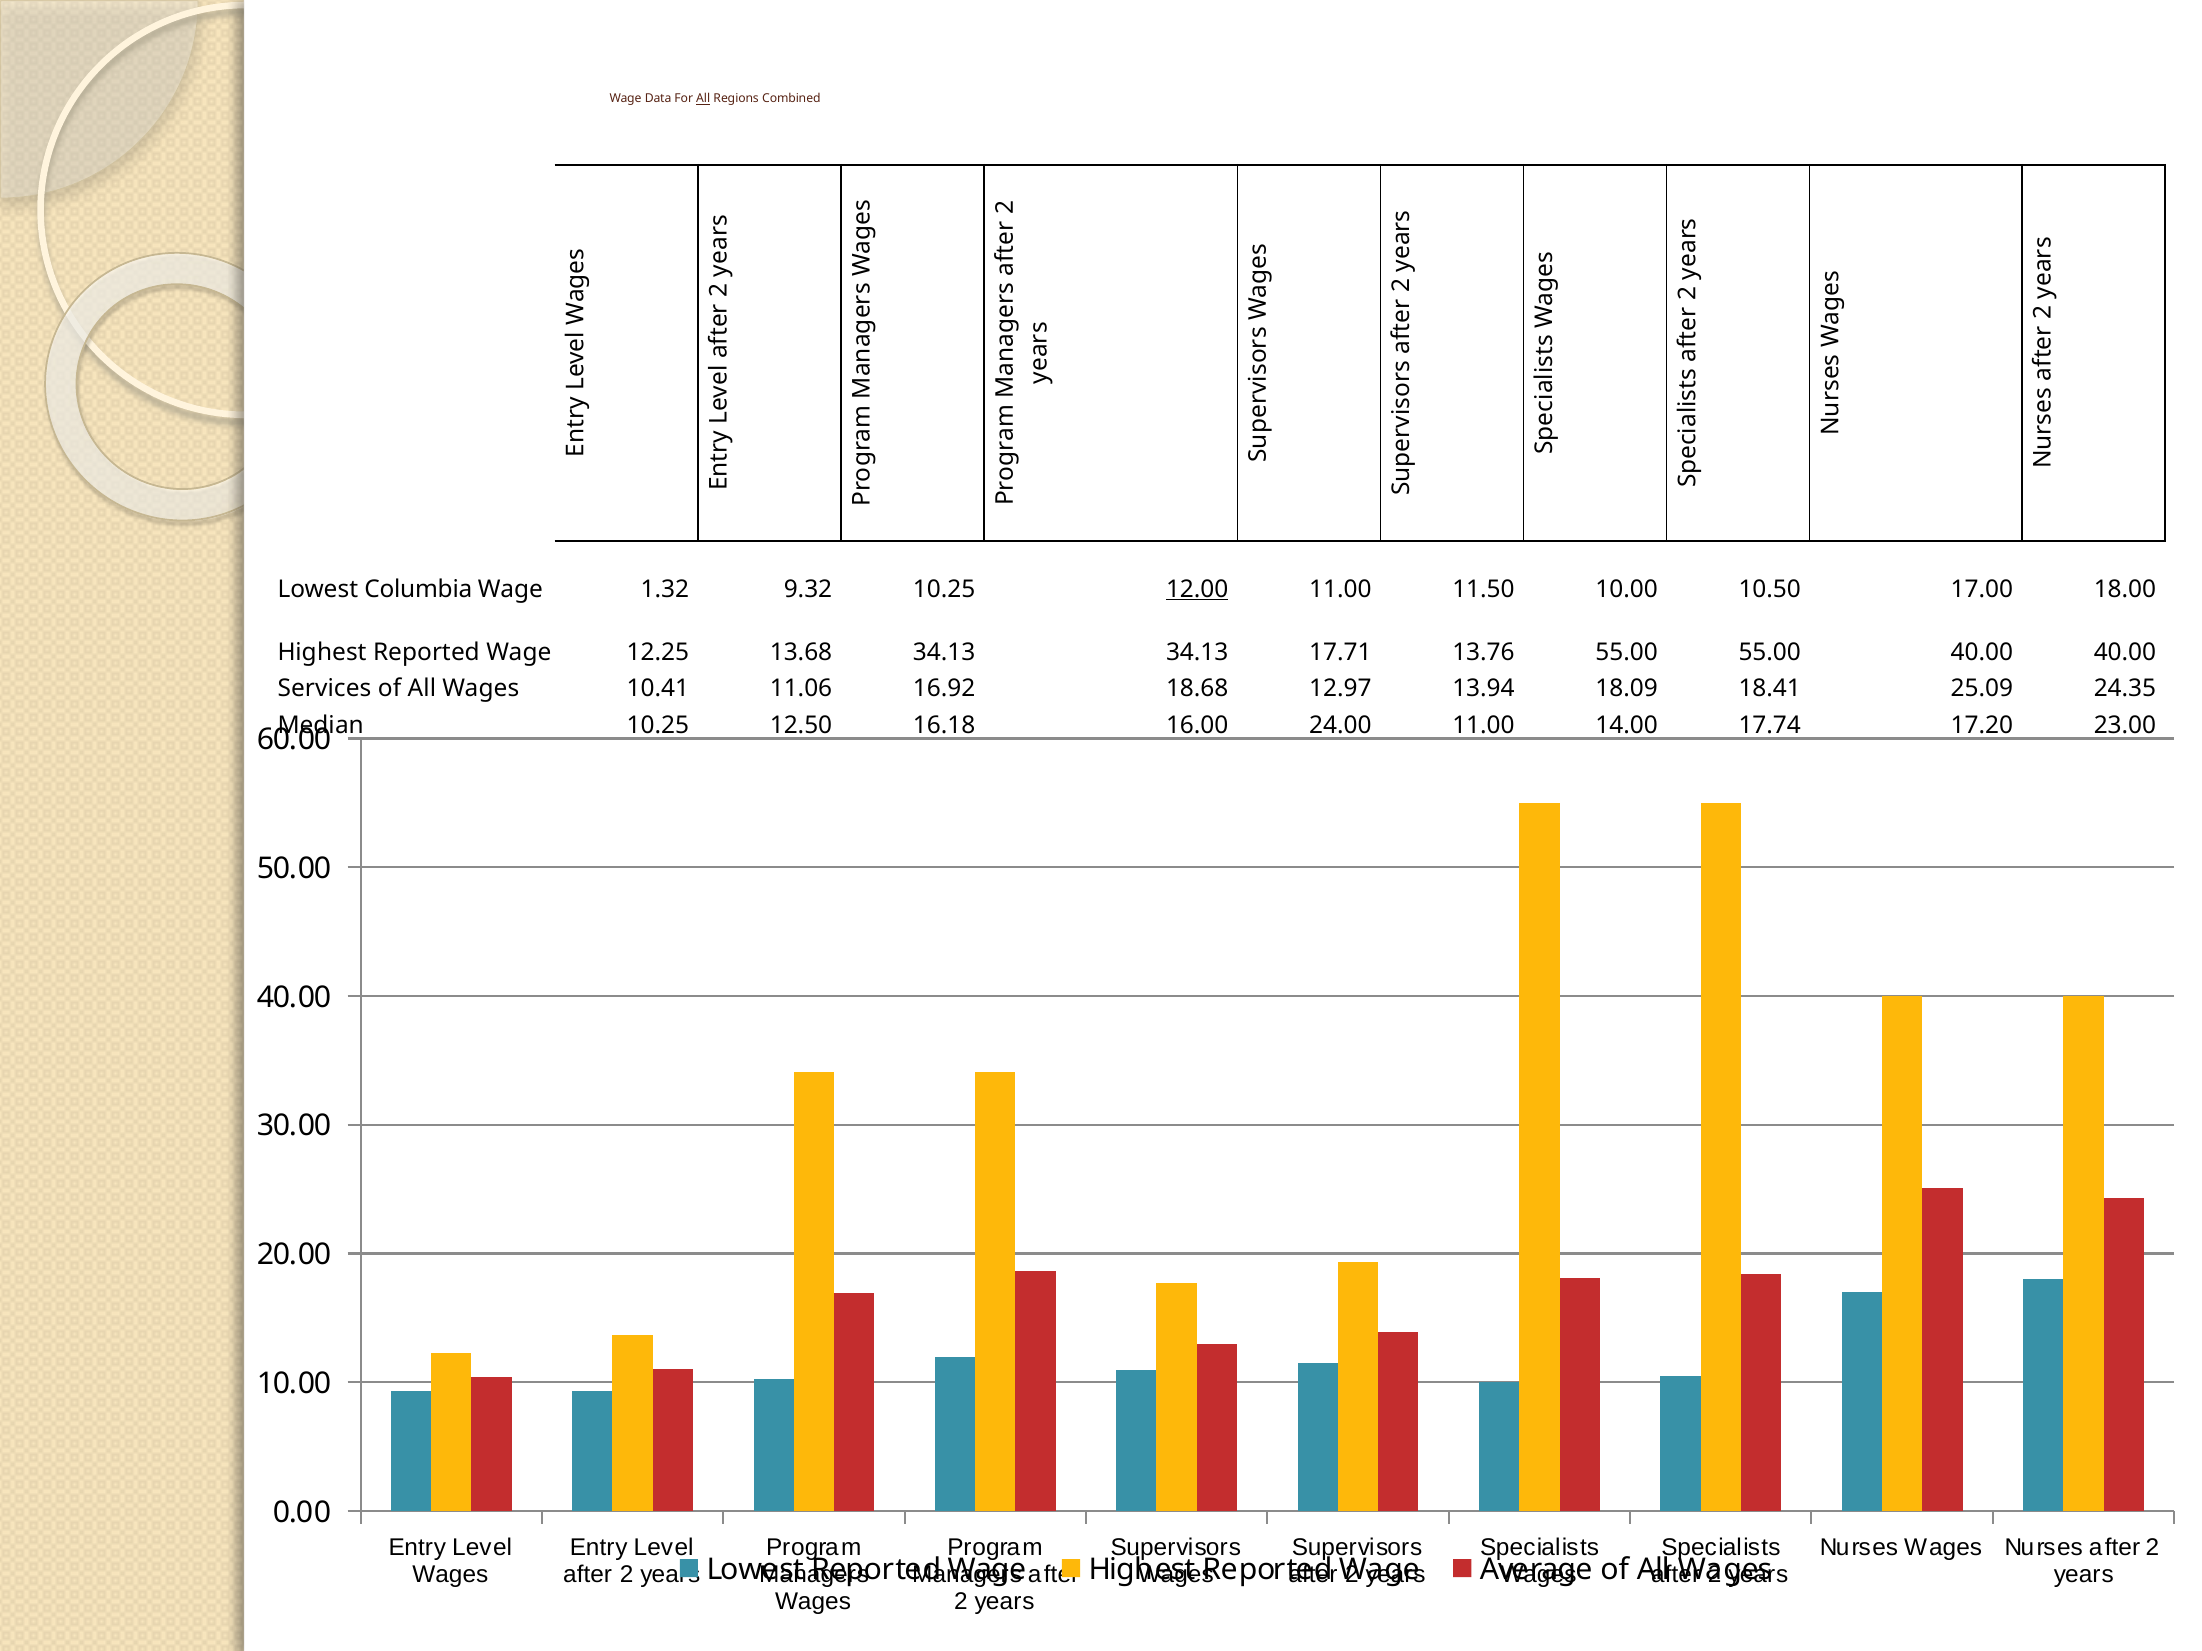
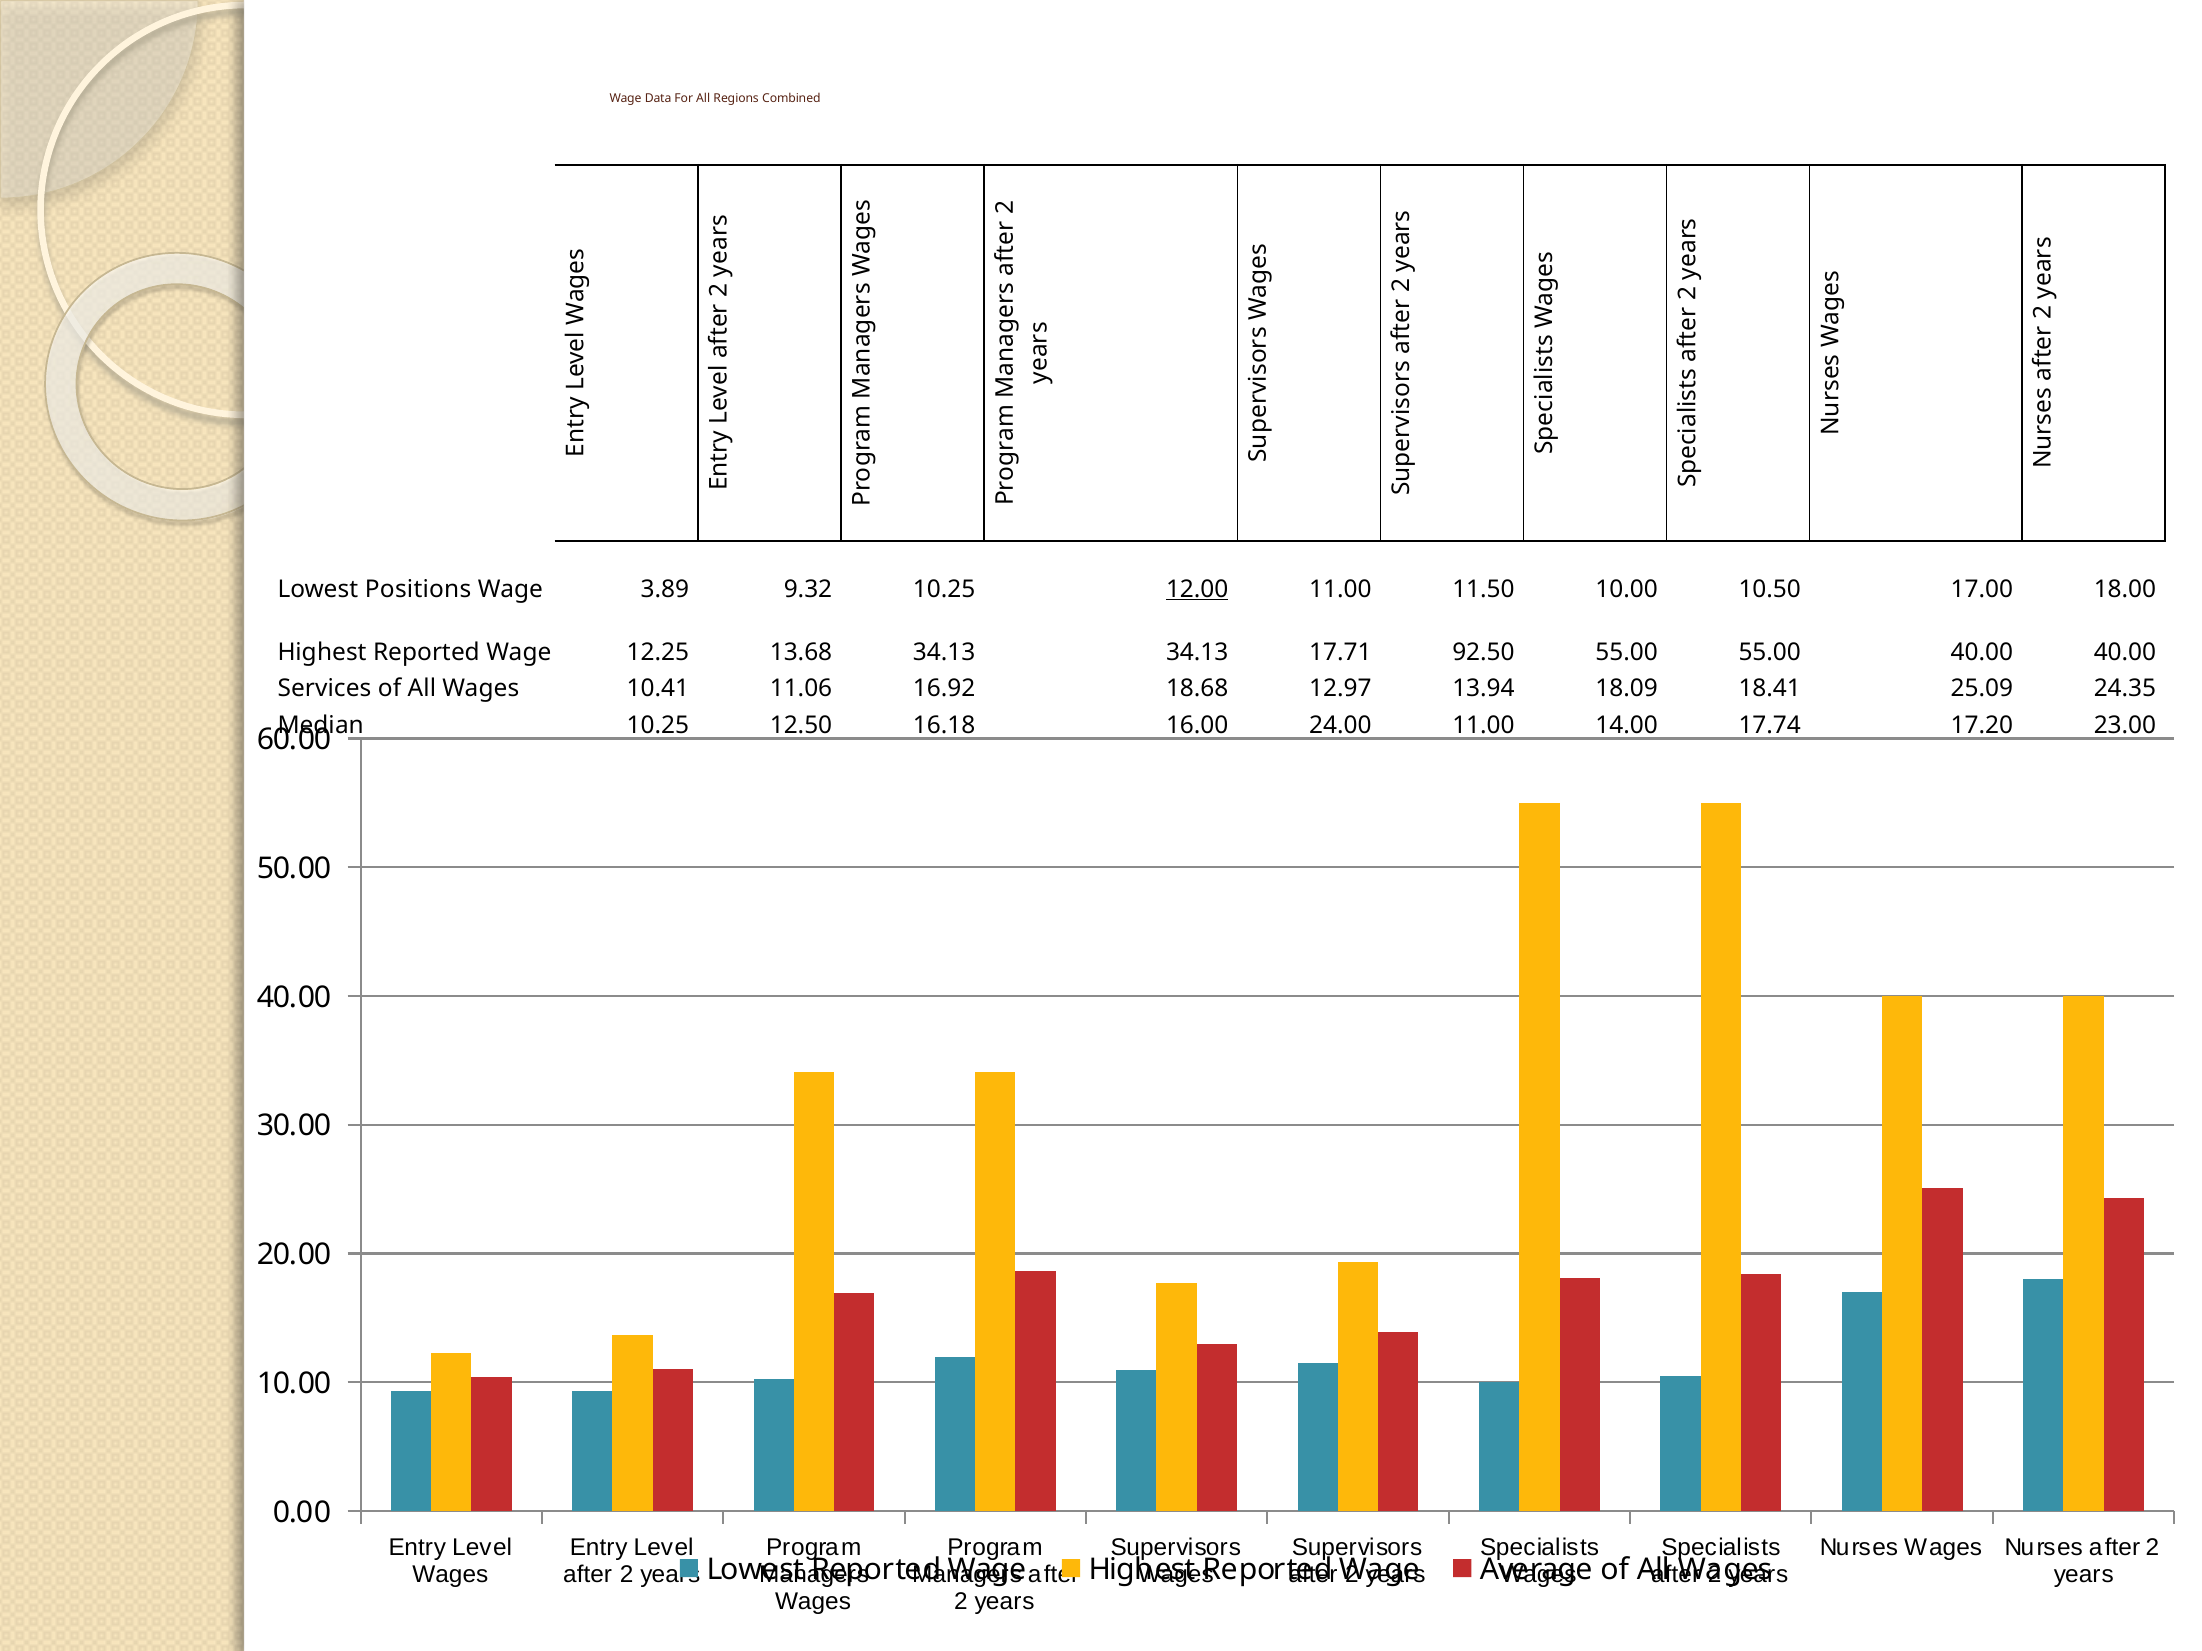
All underline: present -> none (703, 99)
Columbia: Columbia -> Positions (418, 589)
1.32: 1.32 -> 3.89 (665, 589)
13.76: 13.76 -> 92.50 (1483, 653)
